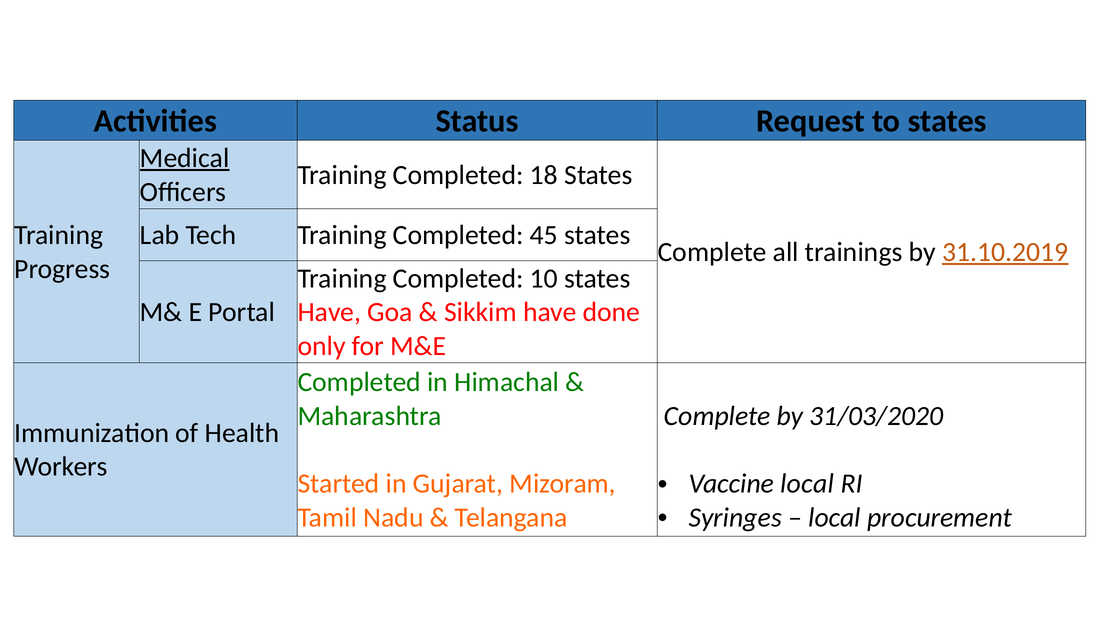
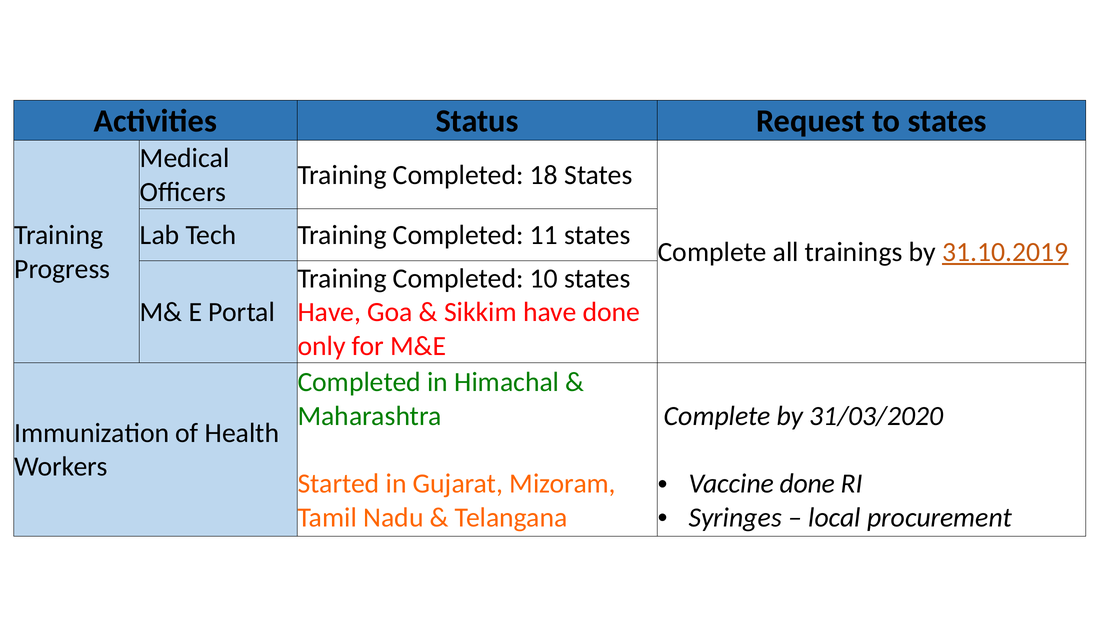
Medical underline: present -> none (185, 158)
45: 45 -> 11 (544, 235)
Vaccine local: local -> done (808, 484)
